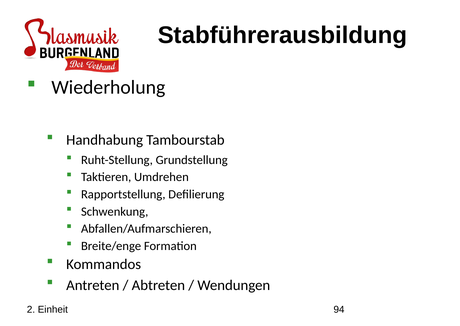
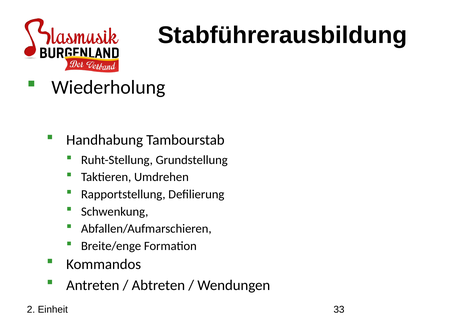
94: 94 -> 33 (339, 309)
